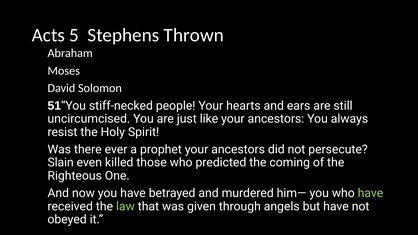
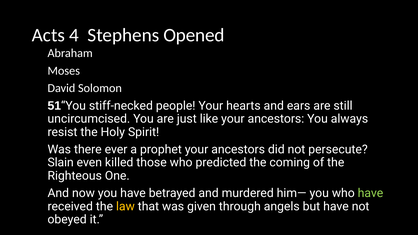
5: 5 -> 4 (74, 35)
Thrown: Thrown -> Opened (194, 35)
law colour: light green -> yellow (125, 207)
